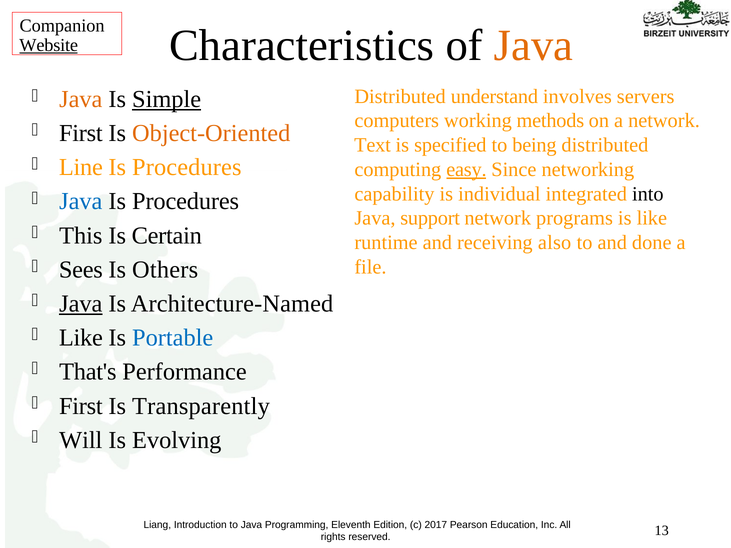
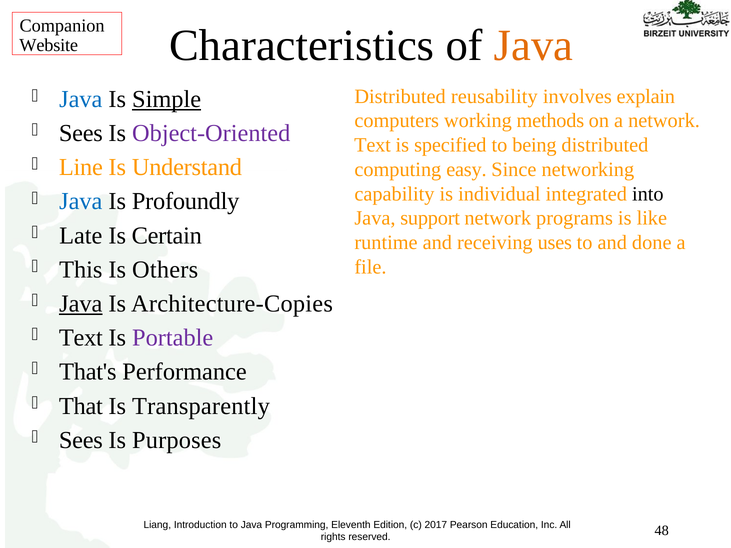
Website underline: present -> none (49, 45)
understand: understand -> reusability (494, 96)
servers: servers -> explain (646, 96)
Java colour: orange -> blue (81, 99)
First: First -> Sees (81, 133)
Object-Oriented colour: orange -> purple (211, 133)
Procedures: Procedures -> Understand (187, 167)
easy underline: present -> none (466, 170)
Procedures: Procedures -> Profoundly (186, 202)
This: This -> Late (81, 236)
also: also -> uses (555, 243)
Sees: Sees -> This (81, 270)
Architecture-Named: Architecture-Named -> Architecture-Copies (232, 304)
Like: Like -> Text (81, 338)
Portable colour: blue -> purple (173, 338)
First: First -> That (81, 406)
Will: Will -> Sees (81, 440)
Evolving: Evolving -> Purposes (177, 440)
13: 13 -> 48 (662, 531)
